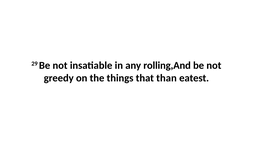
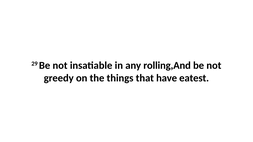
than: than -> have (167, 78)
